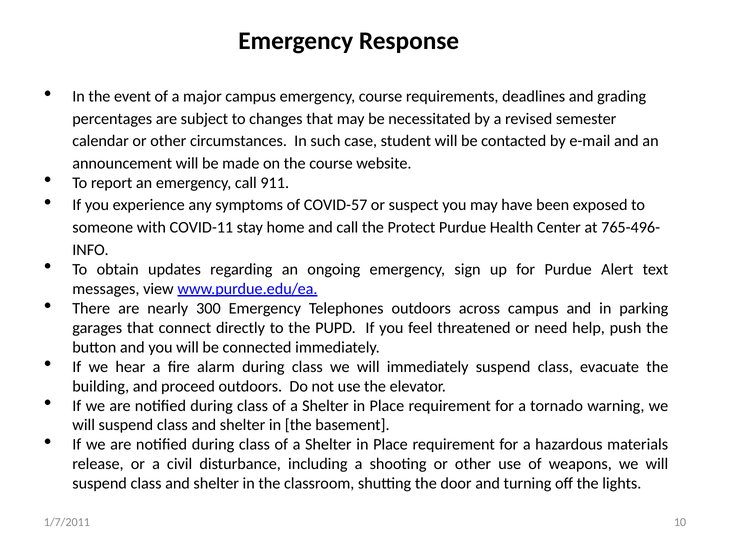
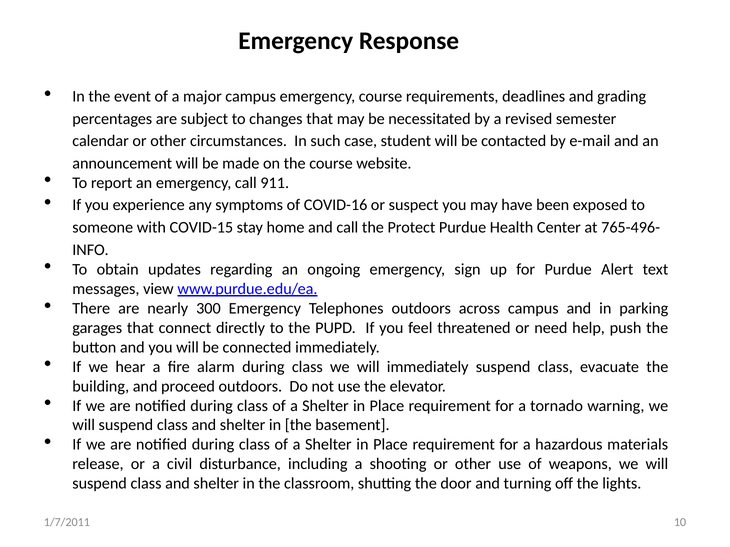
COVID-57: COVID-57 -> COVID-16 (336, 205)
COVID-11: COVID-11 -> COVID-15 (201, 228)
